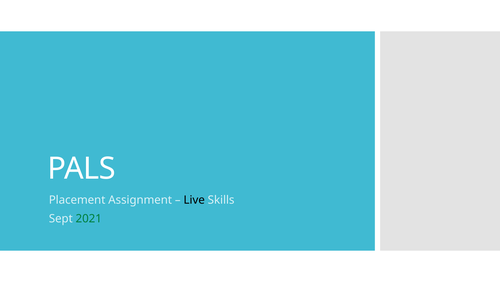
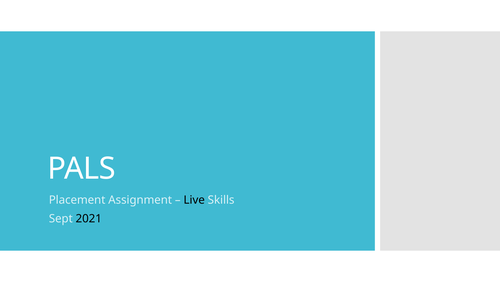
2021 colour: green -> black (89, 218)
